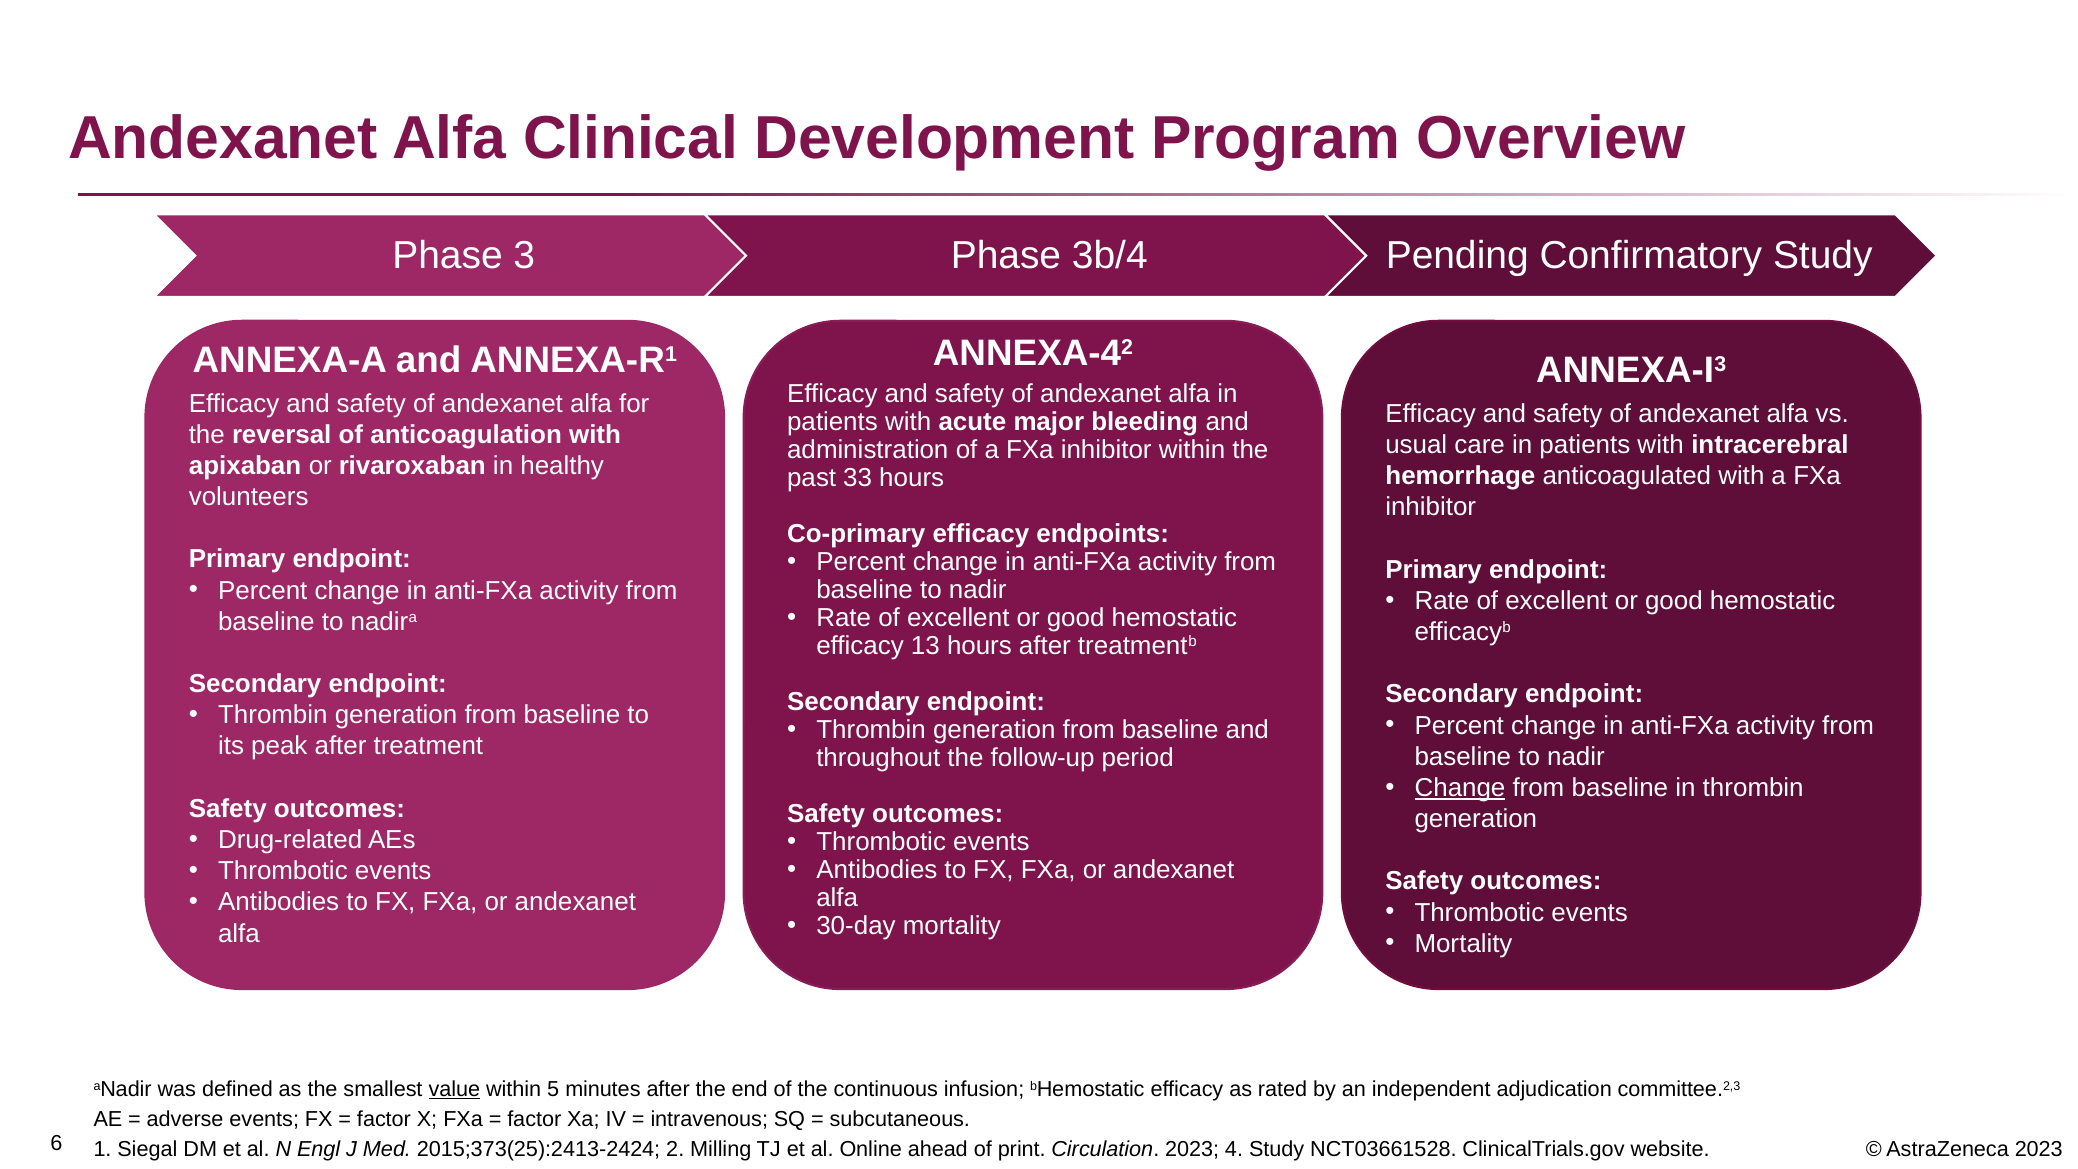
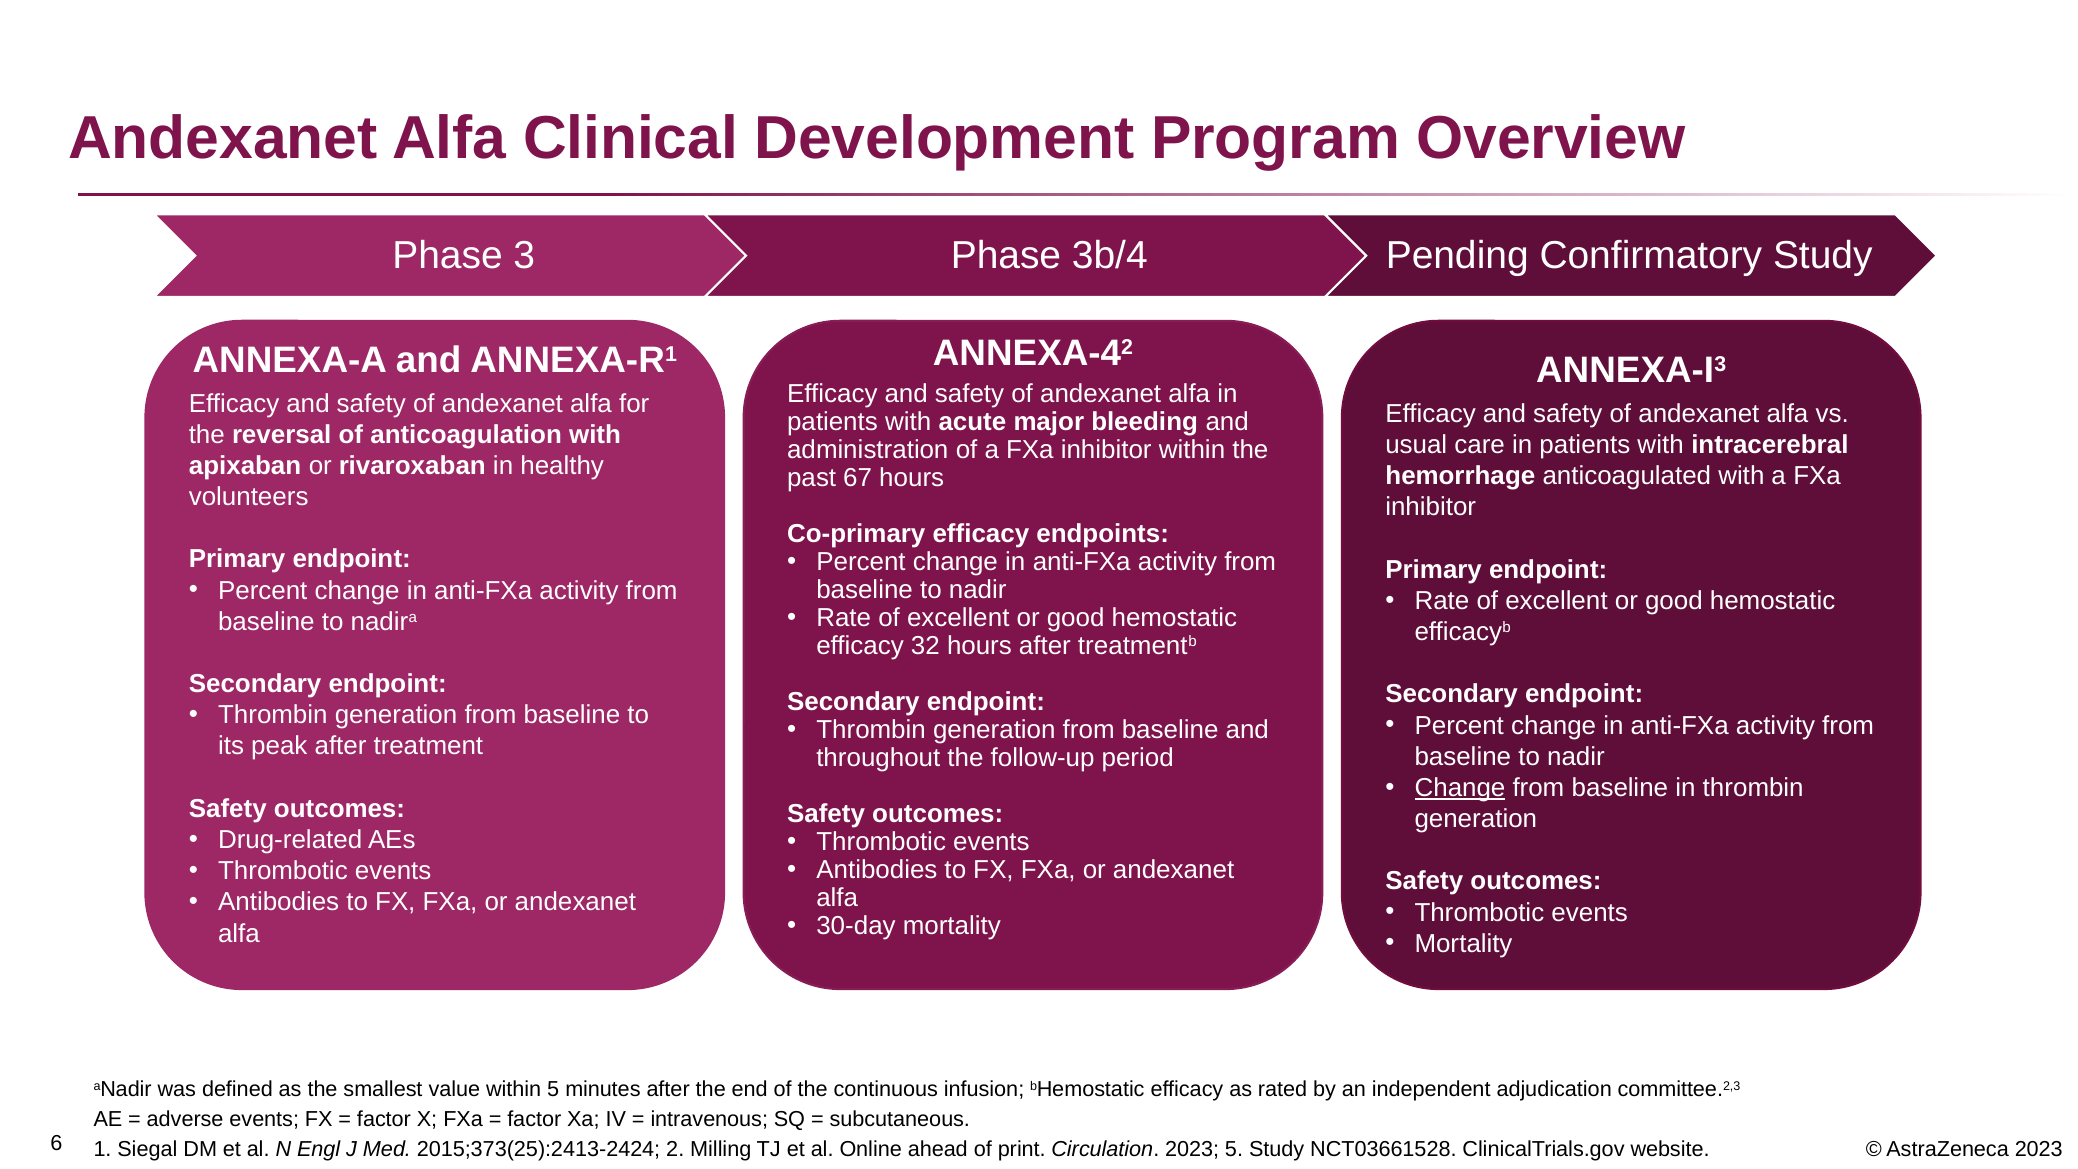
33: 33 -> 67 (858, 478)
13: 13 -> 32 (925, 646)
value underline: present -> none (454, 1089)
2023 4: 4 -> 5 (1234, 1149)
